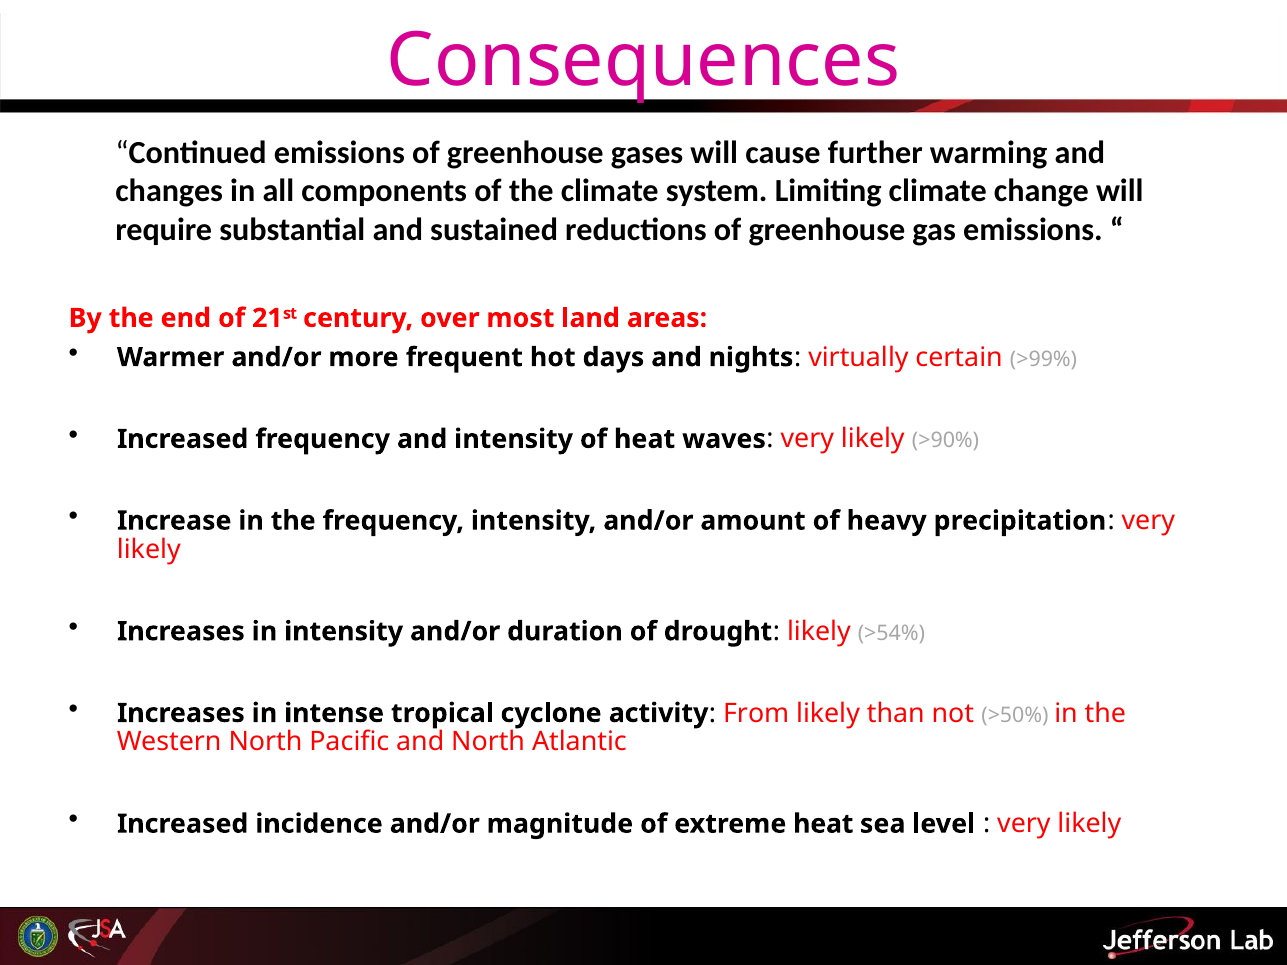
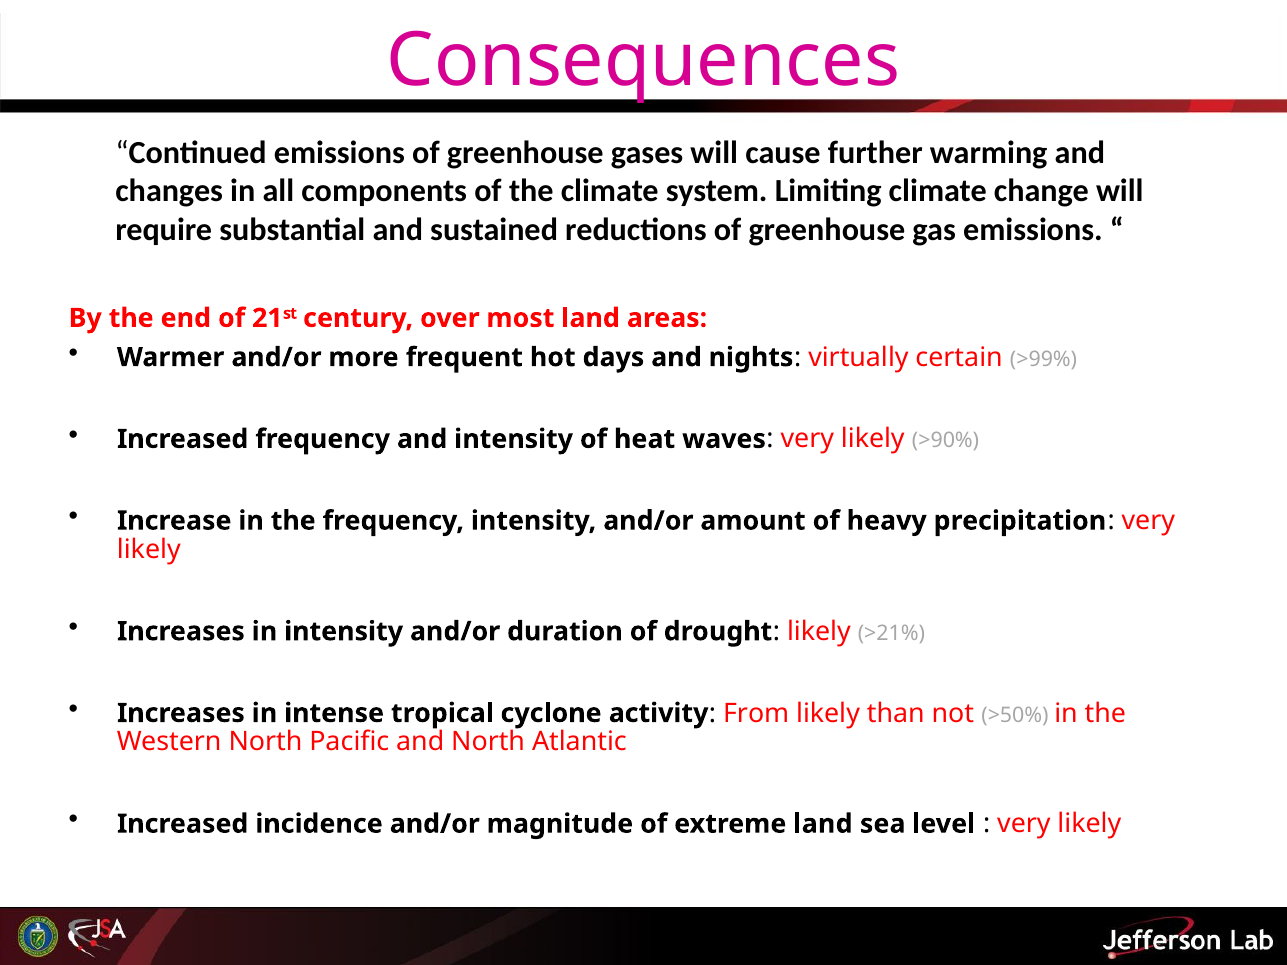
>54%: >54% -> >21% (891, 633)
extreme heat: heat -> land (823, 824)
